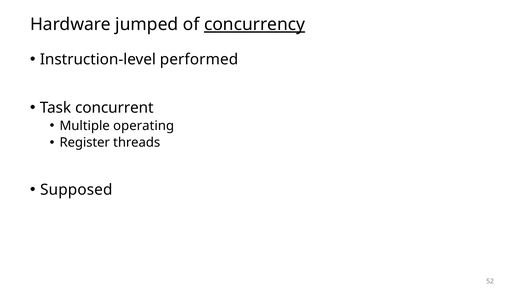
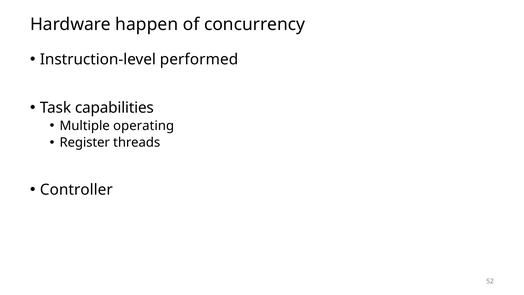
jumped: jumped -> happen (147, 24)
concurrency underline: present -> none (255, 24)
concurrent: concurrent -> capabilities (114, 108)
Supposed: Supposed -> Controller (76, 190)
